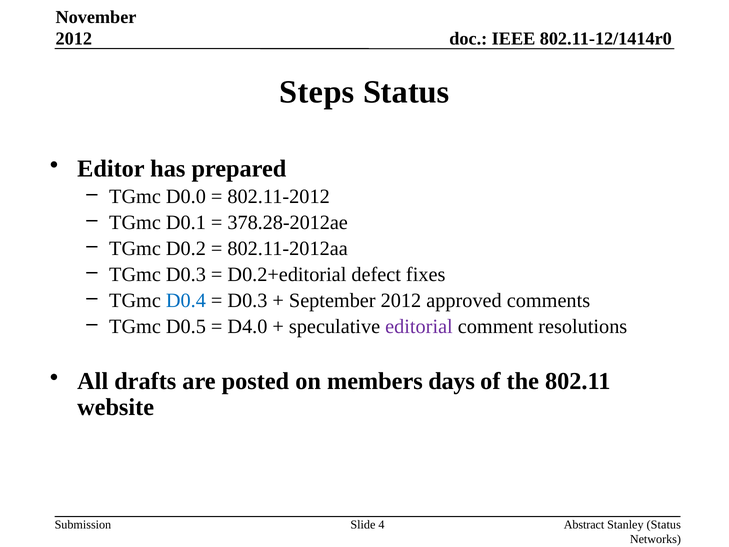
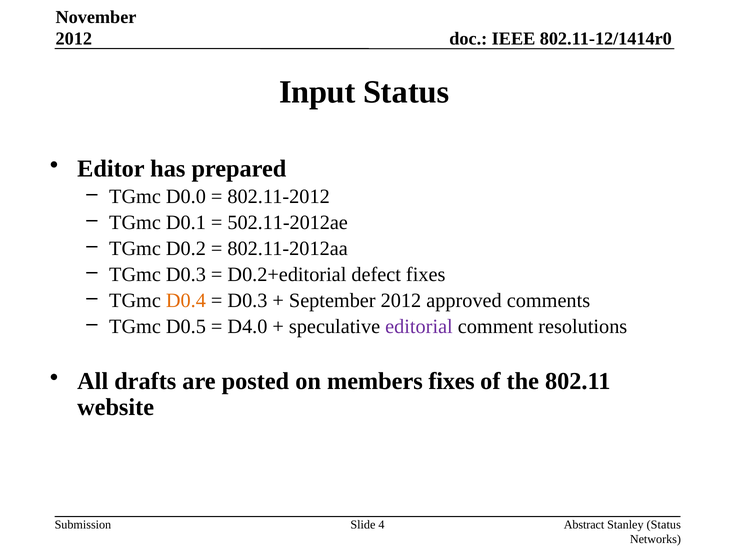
Steps: Steps -> Input (317, 92)
378.28-2012ae: 378.28-2012ae -> 502.11-2012ae (288, 223)
D0.4 colour: blue -> orange (186, 300)
members days: days -> fixes (452, 381)
